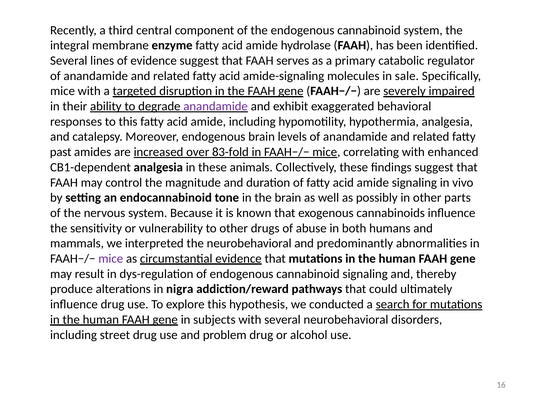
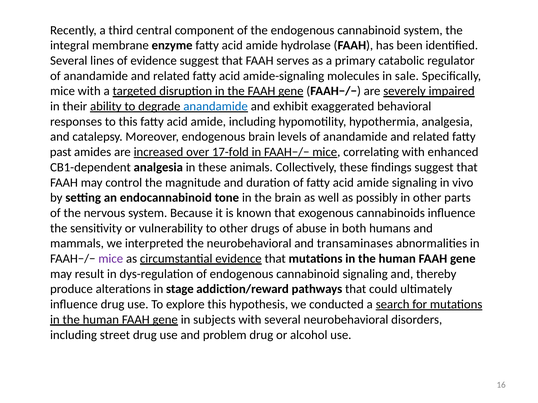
anandamide colour: purple -> blue (216, 106)
83-fold: 83-fold -> 17-fold (230, 152)
predominantly: predominantly -> transaminases (355, 244)
nigra: nigra -> stage (180, 289)
